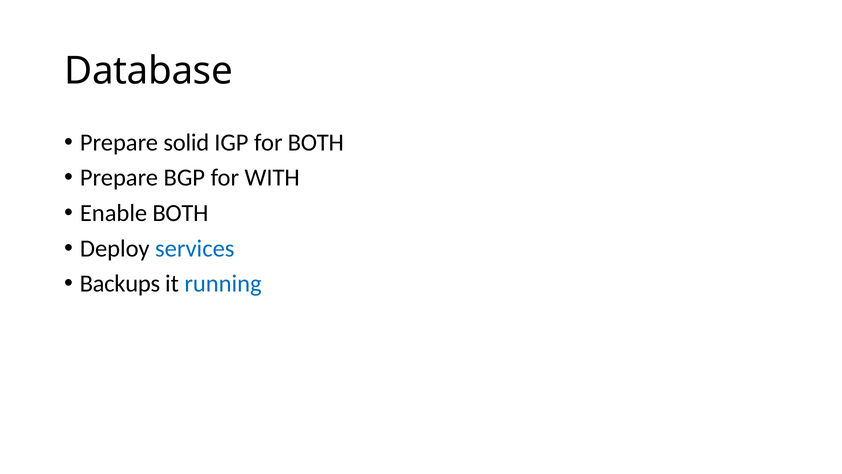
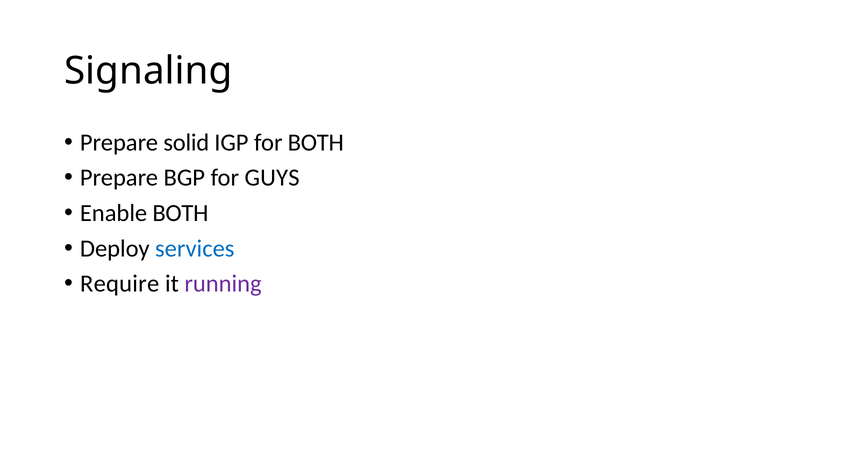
Database: Database -> Signaling (148, 71)
WITH: WITH -> GUYS (272, 178)
Backups: Backups -> Require (120, 284)
running colour: blue -> purple (223, 284)
